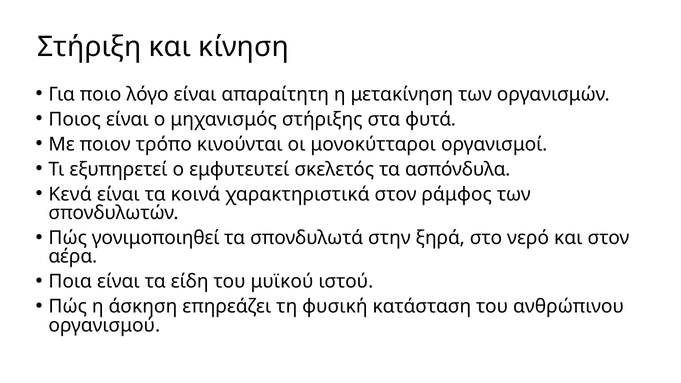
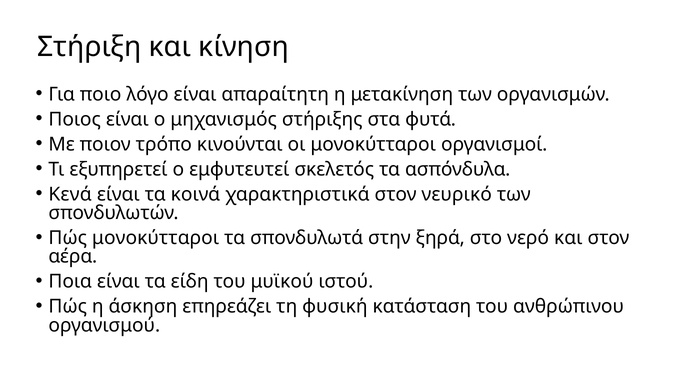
ράμφος: ράμφος -> νευρικό (457, 194)
Πώς γονιμοποιηθεί: γονιμοποιηθεί -> μονοκύτταροι (156, 238)
